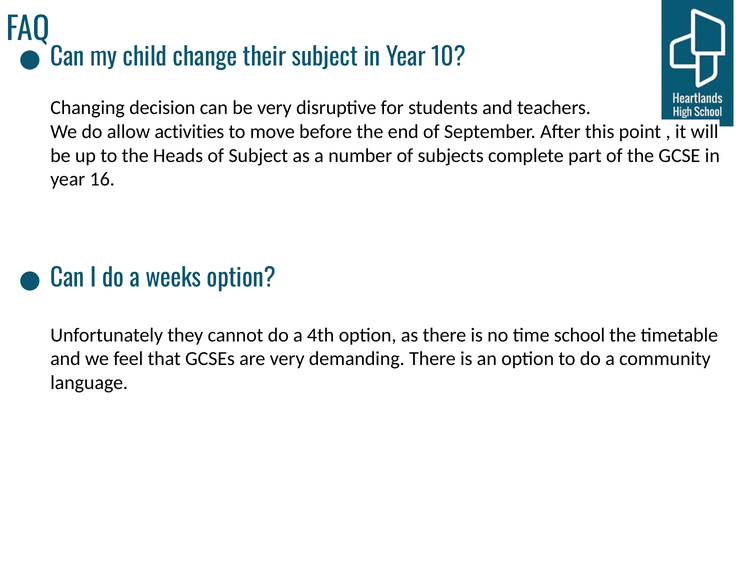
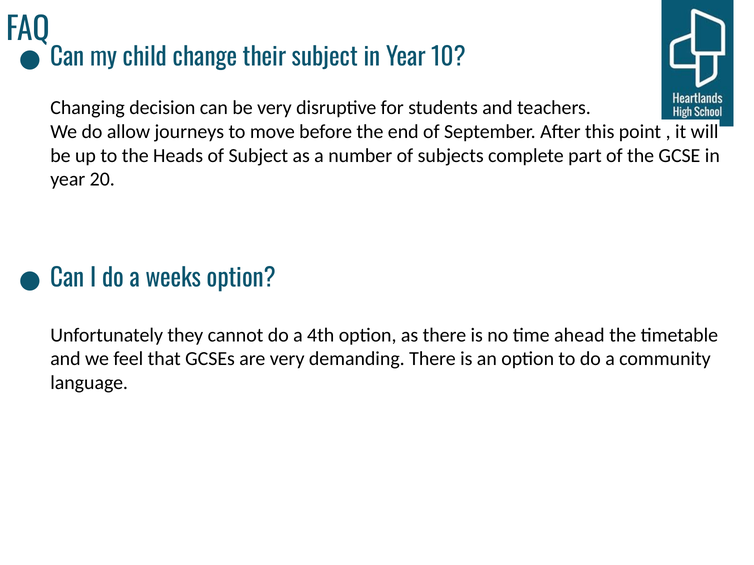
activities: activities -> journeys (189, 132)
16: 16 -> 20 (102, 180)
school: school -> ahead (579, 335)
